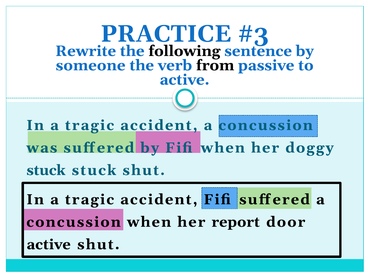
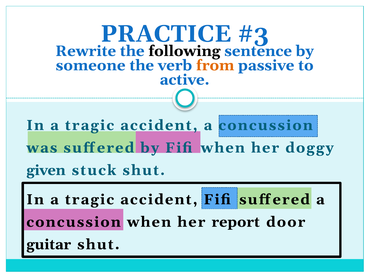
from colour: black -> orange (215, 65)
stuck: stuck -> given (46, 170)
active: active -> guitar (49, 244)
